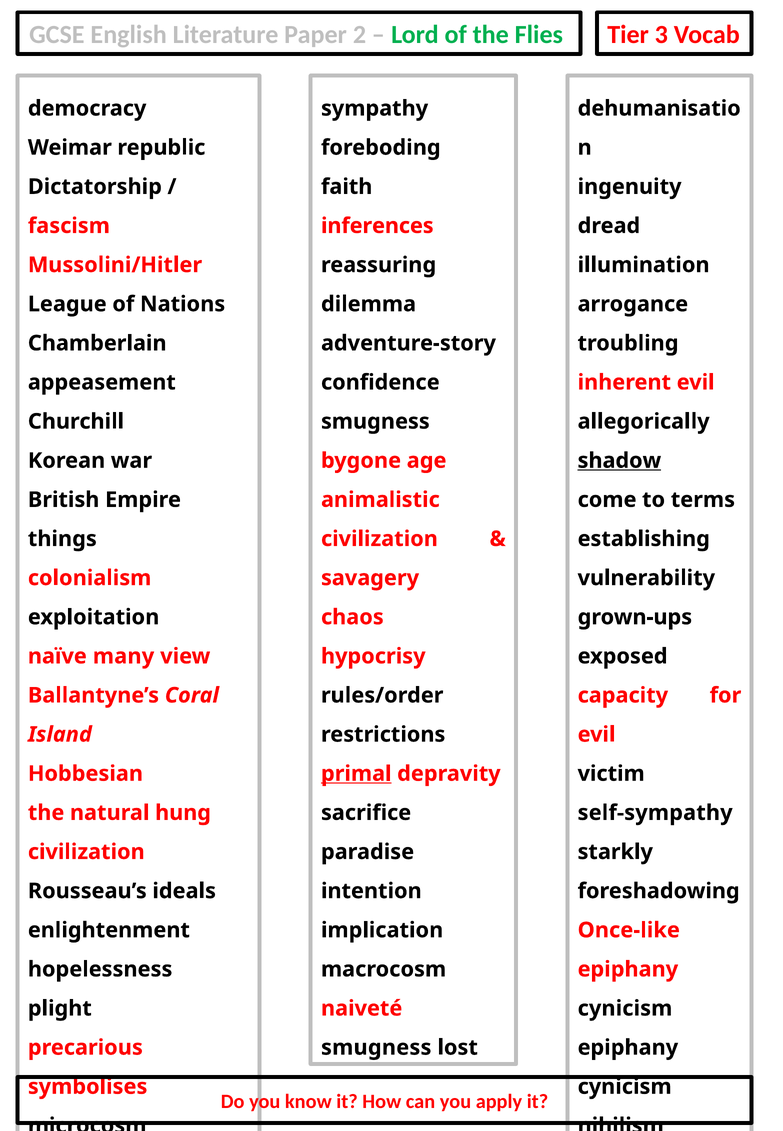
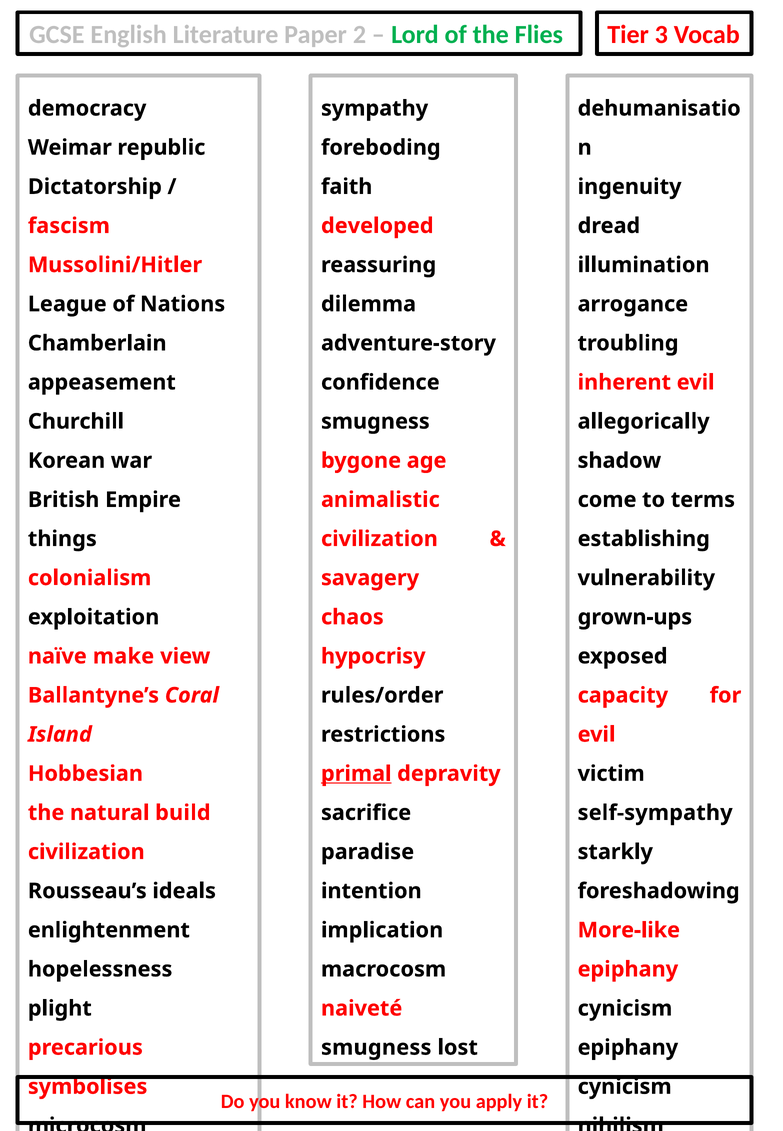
inferences: inferences -> developed (377, 226)
shadow underline: present -> none (619, 461)
many: many -> make (123, 656)
hung: hung -> build (183, 813)
Once-like: Once-like -> More-like (629, 930)
